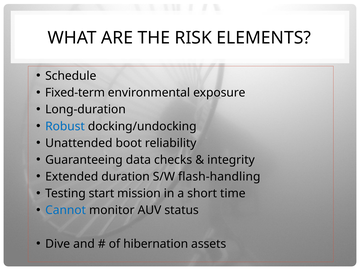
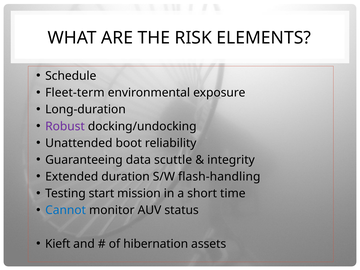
Fixed-term: Fixed-term -> Fleet-term (75, 93)
Robust colour: blue -> purple (65, 126)
checks: checks -> scuttle (173, 160)
Dive: Dive -> Kieft (58, 244)
